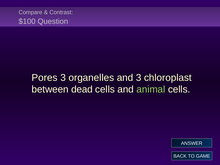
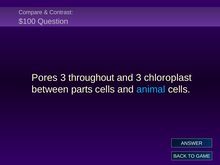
organelles: organelles -> throughout (91, 78)
dead: dead -> parts (82, 89)
animal colour: light green -> light blue (151, 89)
